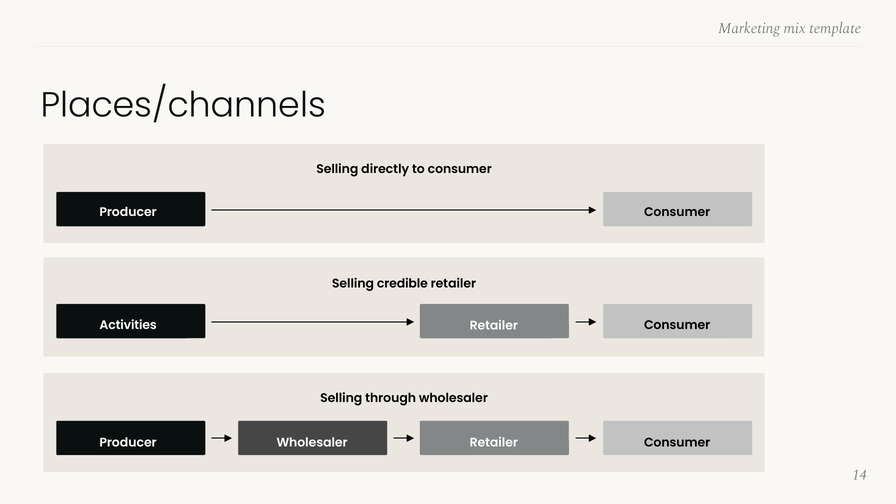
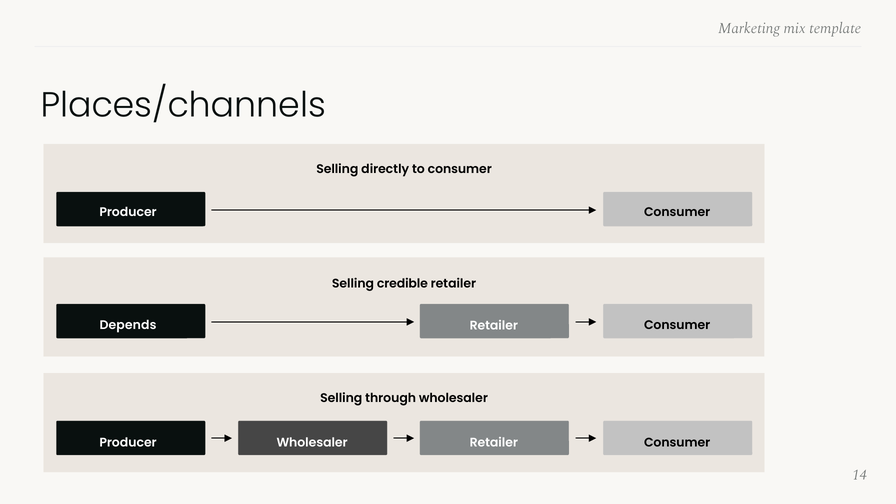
Activities: Activities -> Depends (128, 325)
